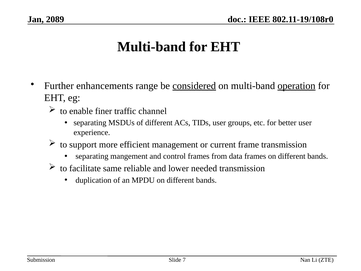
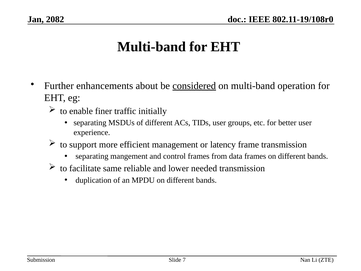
2089: 2089 -> 2082 (55, 19)
range: range -> about (147, 86)
operation underline: present -> none (296, 86)
channel: channel -> initially (153, 111)
current: current -> latency (223, 144)
